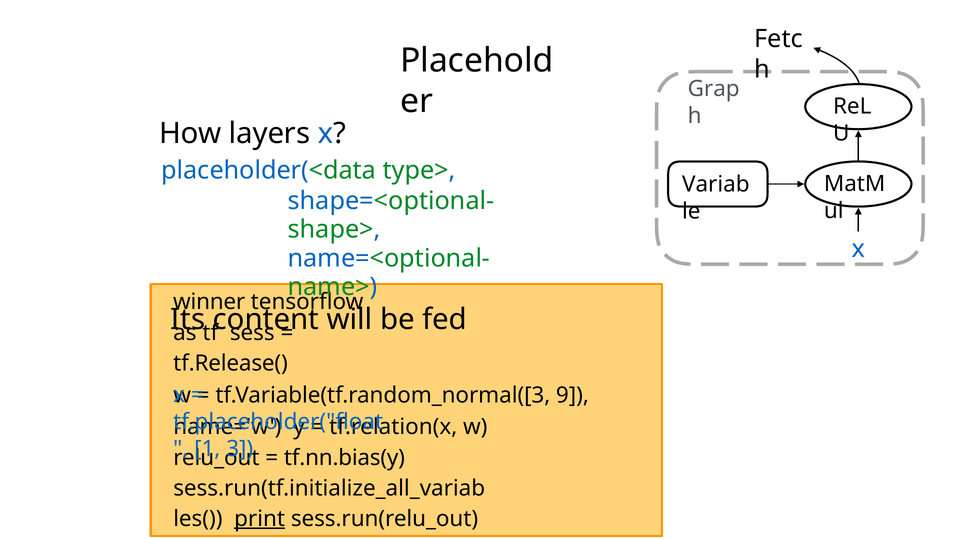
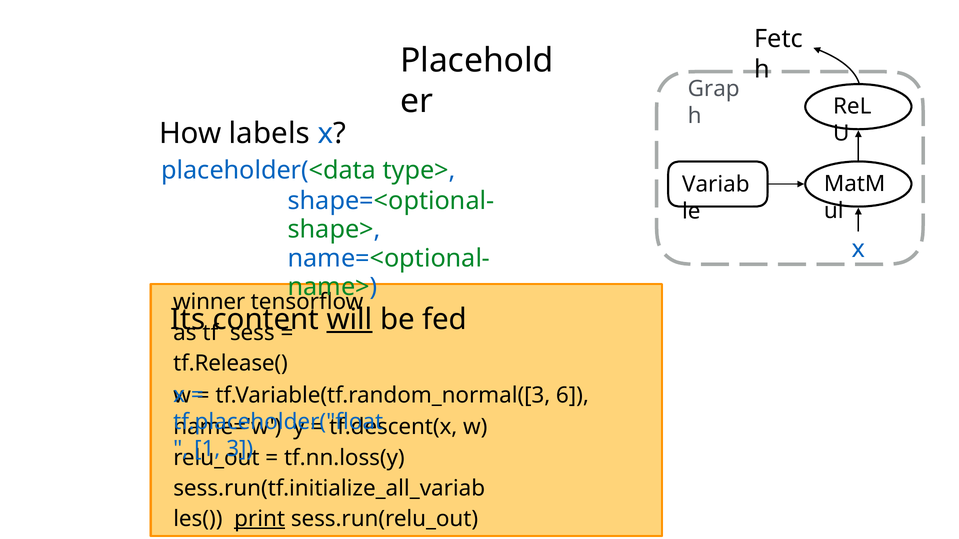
layers: layers -> labels (269, 134)
will underline: none -> present (350, 320)
9: 9 -> 6 (572, 396)
tf.relation(x: tf.relation(x -> tf.descent(x (393, 427)
tf.nn.bias(y: tf.nn.bias(y -> tf.nn.loss(y (344, 458)
